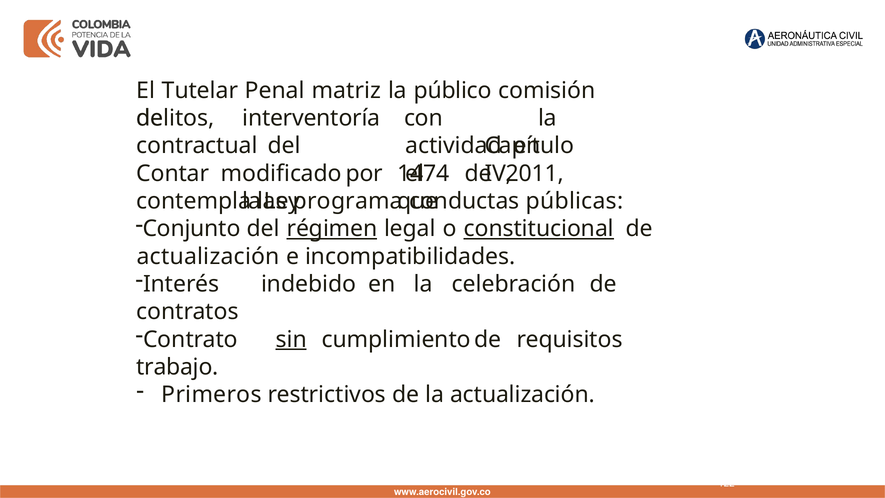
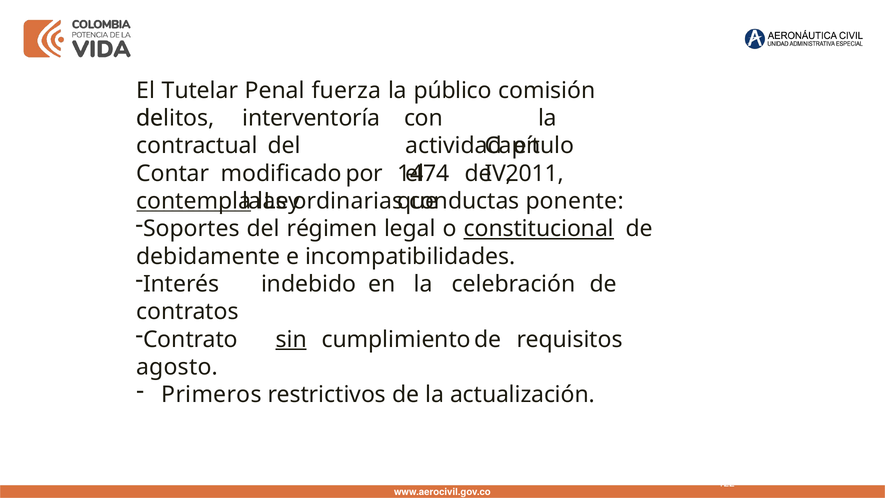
matriz: matriz -> fuerza (346, 90)
contempla underline: none -> present (194, 201)
programa: programa -> ordinarias (348, 201)
públicas: públicas -> ponente (575, 201)
Conjunto: Conjunto -> Soportes (191, 229)
régimen underline: present -> none (332, 229)
actualización: actualización -> debidamente (208, 256)
trabajo: trabajo -> agosto (177, 367)
